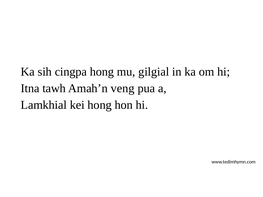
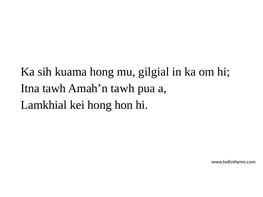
cingpa: cingpa -> kuama (71, 72)
Amah’n veng: veng -> tawh (123, 88)
